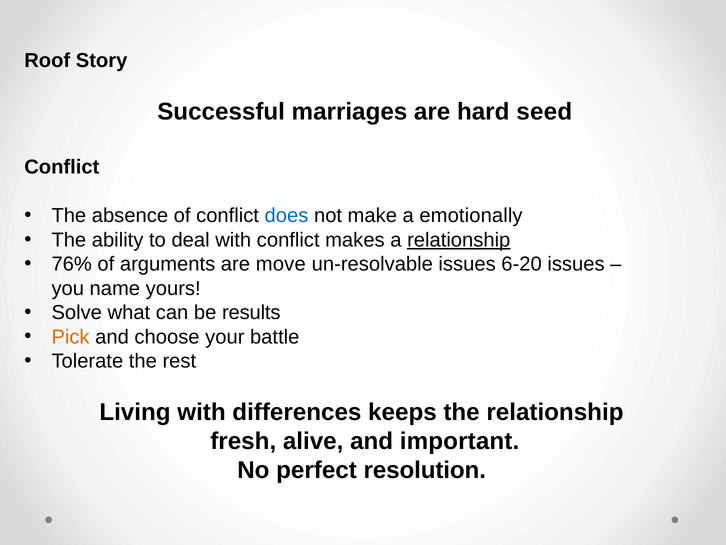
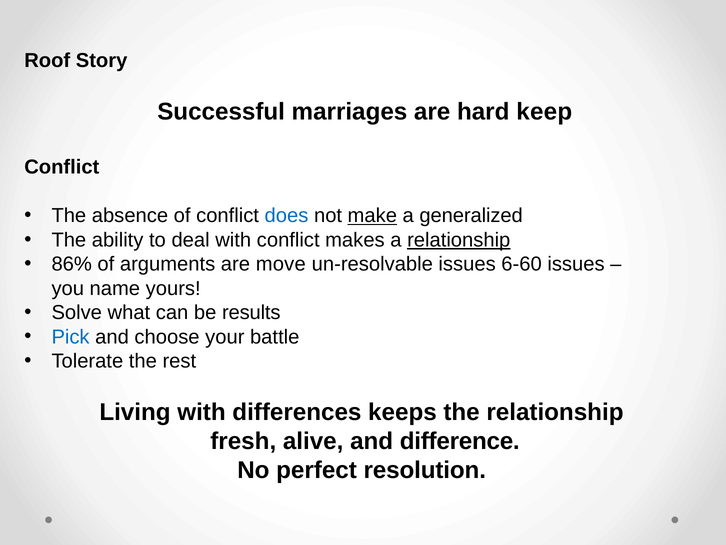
seed: seed -> keep (544, 112)
make underline: none -> present (372, 216)
emotionally: emotionally -> generalized (471, 216)
76%: 76% -> 86% (72, 264)
6-20: 6-20 -> 6-60 (522, 264)
Pick colour: orange -> blue (71, 337)
important: important -> difference (460, 441)
